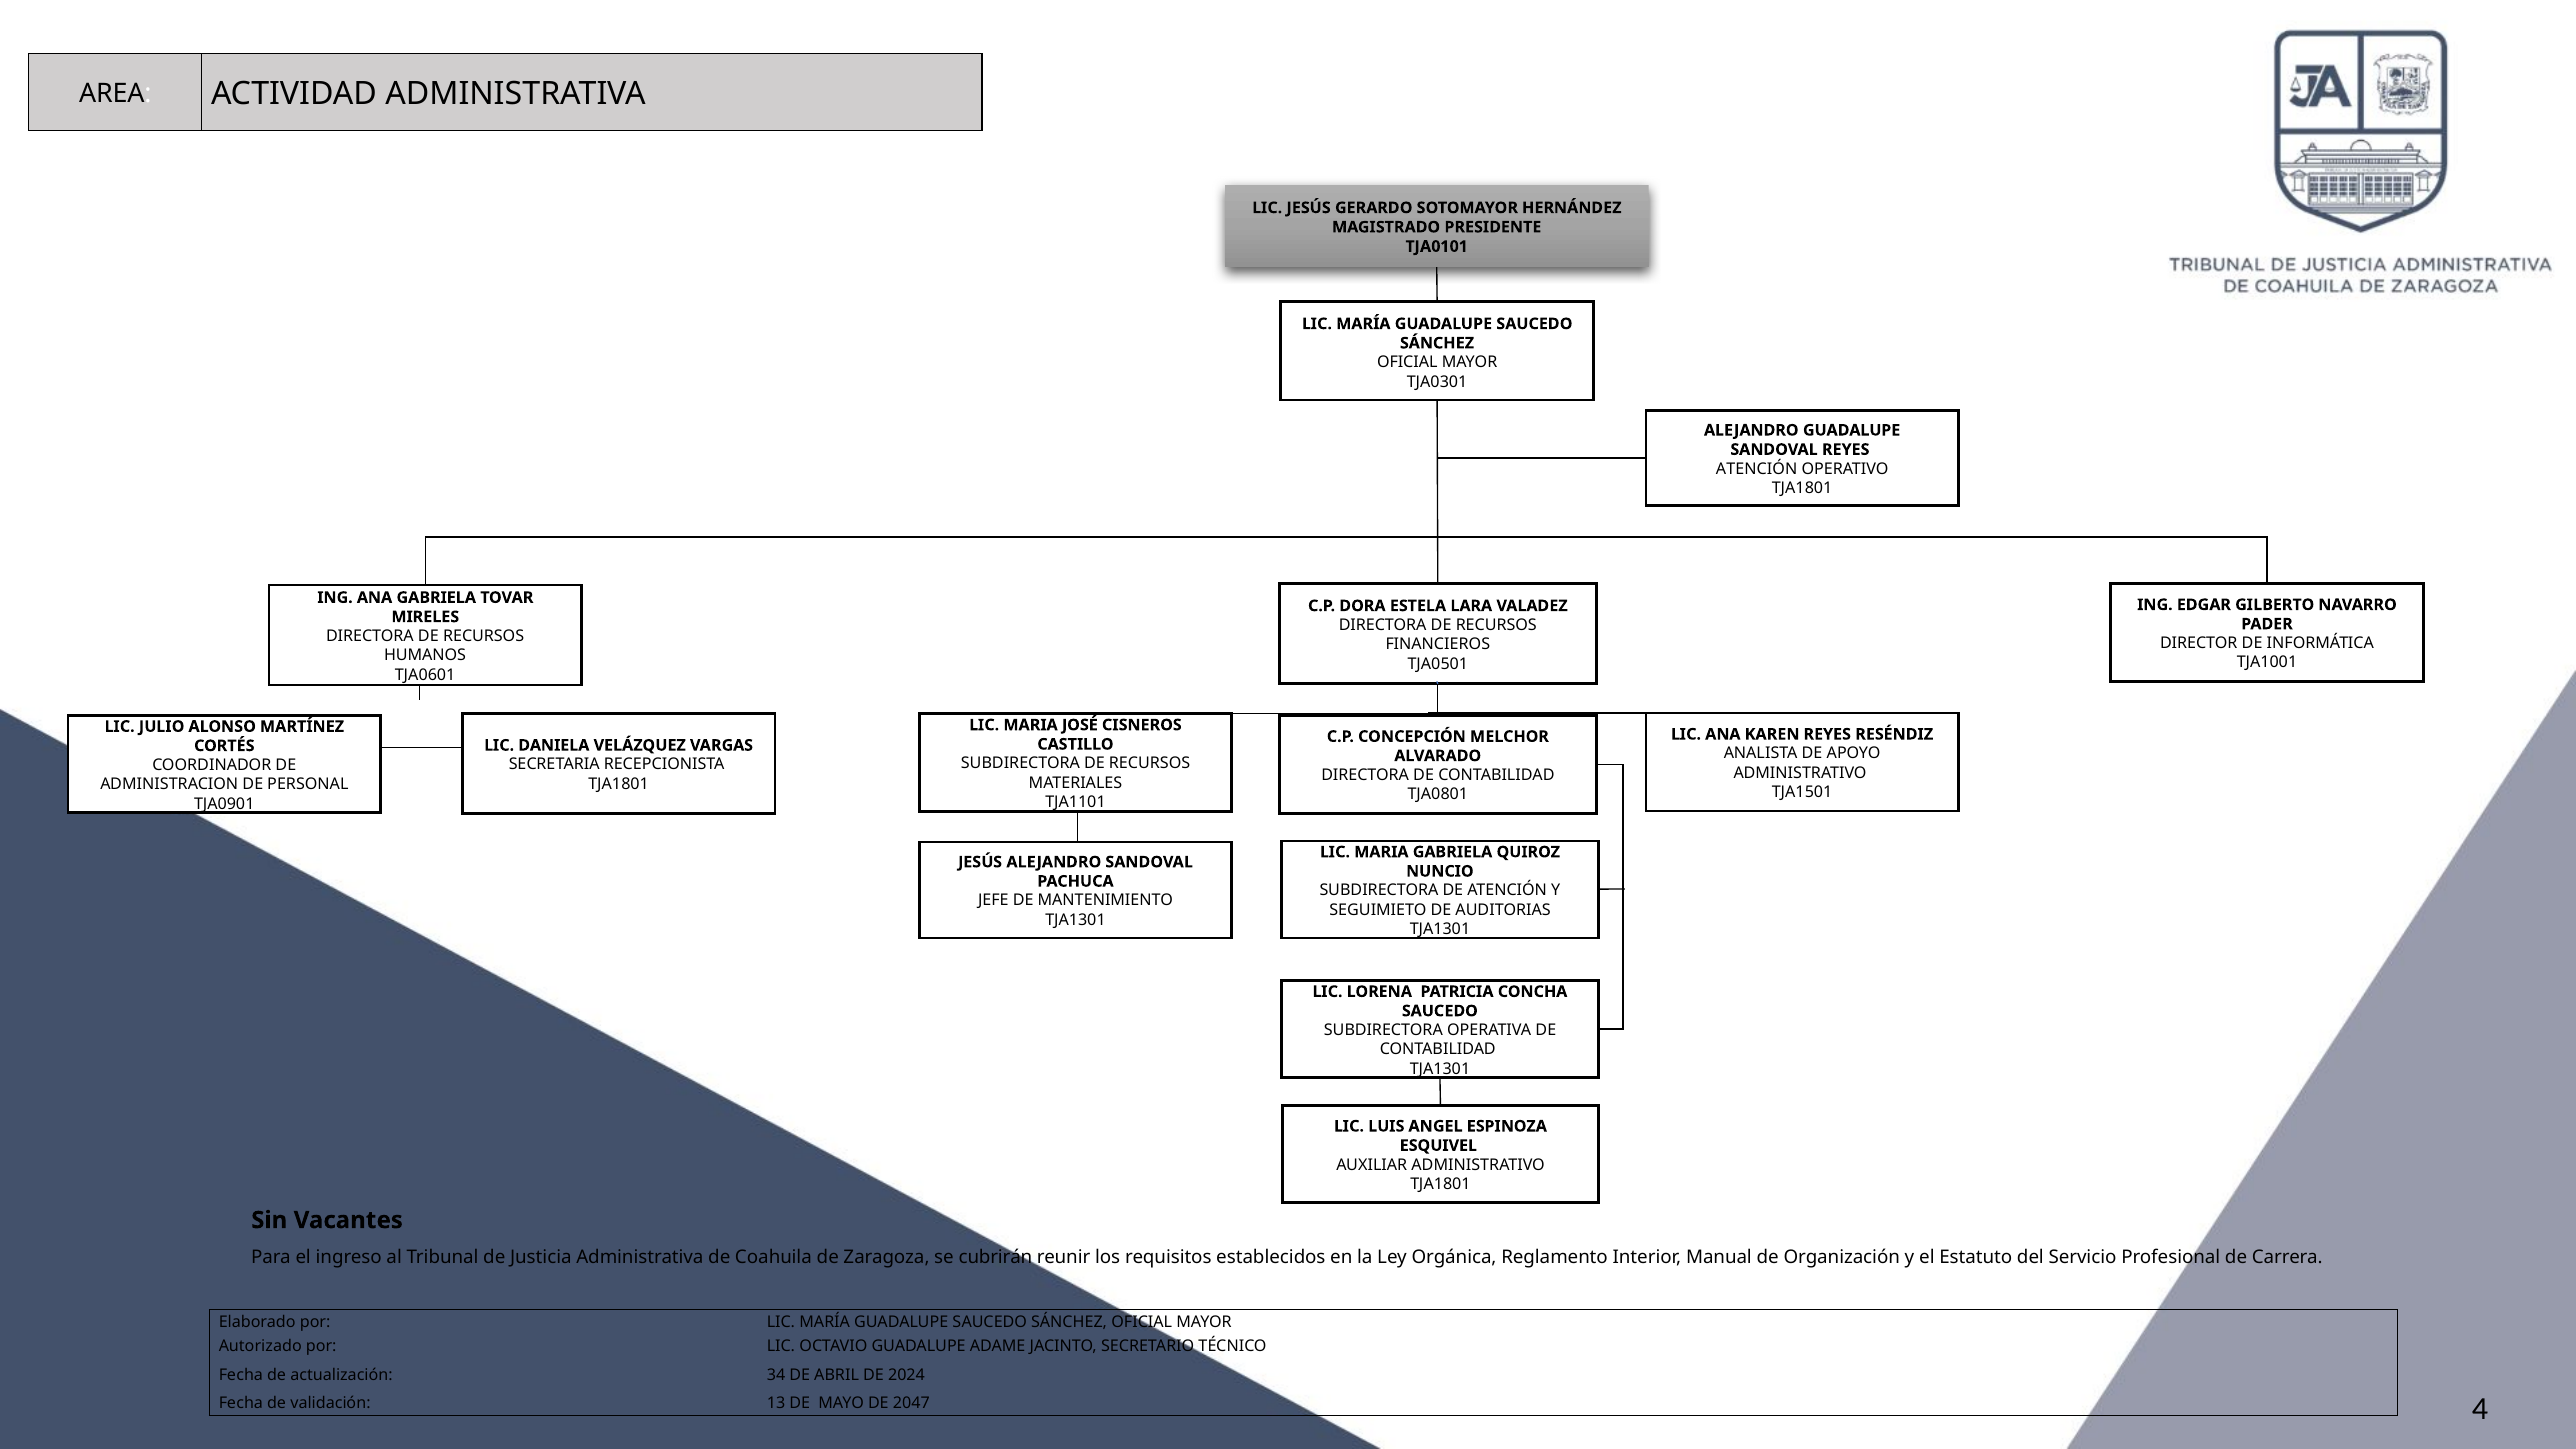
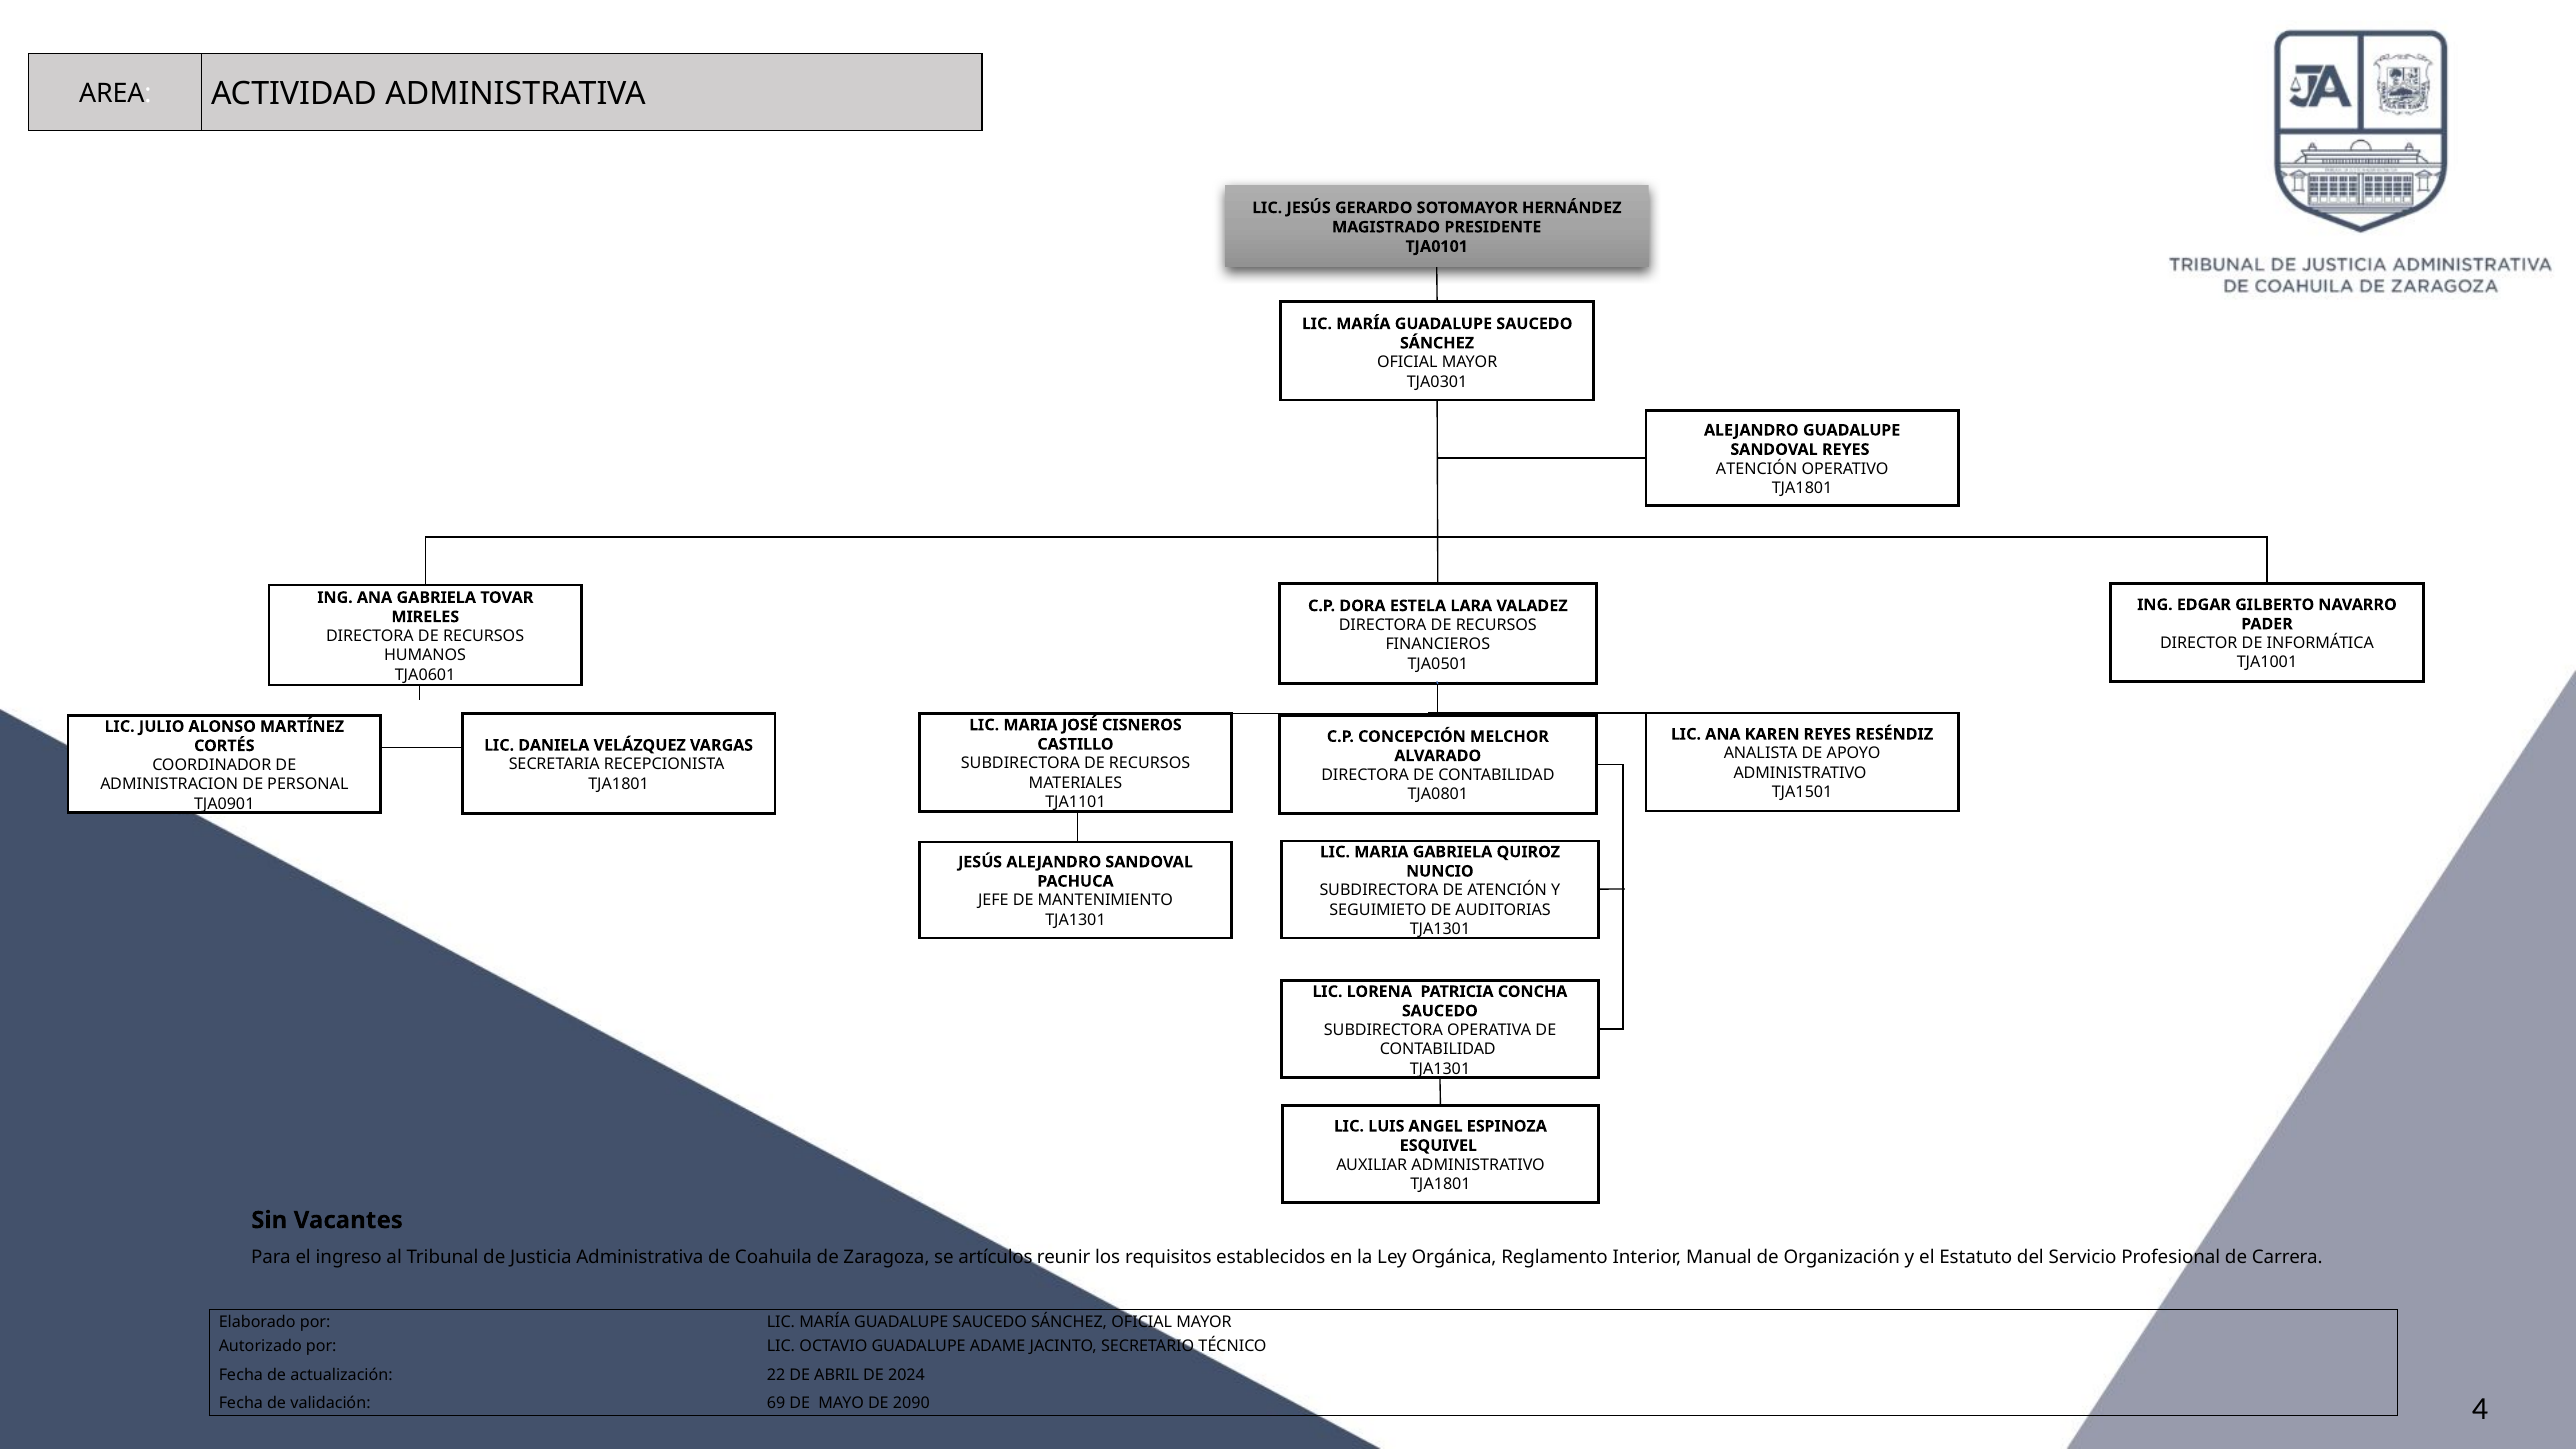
cubrirán: cubrirán -> artículos (995, 1257)
34: 34 -> 22 (776, 1375)
13: 13 -> 69 (776, 1403)
2047: 2047 -> 2090 (911, 1403)
